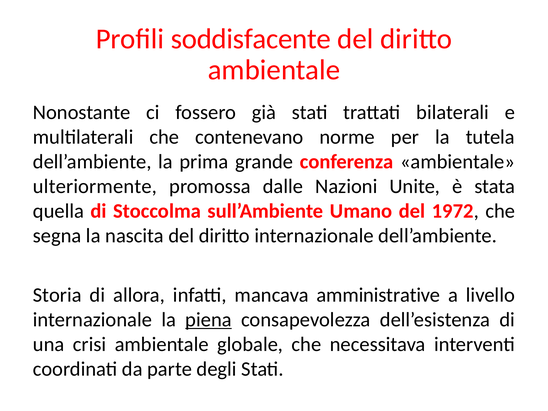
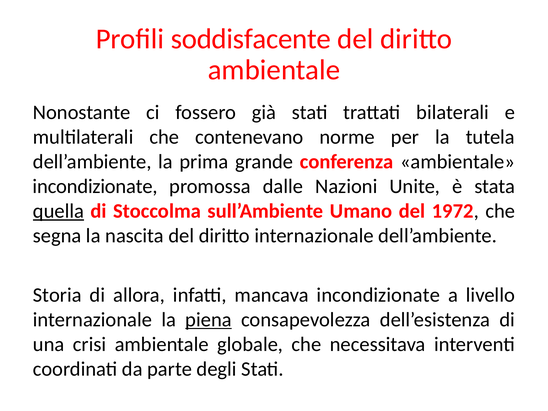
ulteriormente: ulteriormente -> incondizionate (95, 186)
quella underline: none -> present (58, 211)
mancava amministrative: amministrative -> incondizionate (378, 295)
